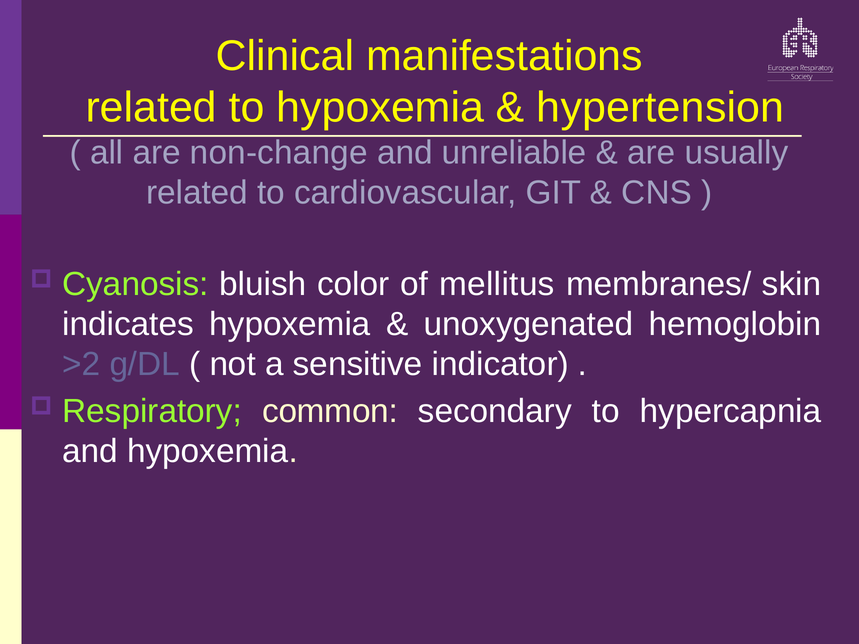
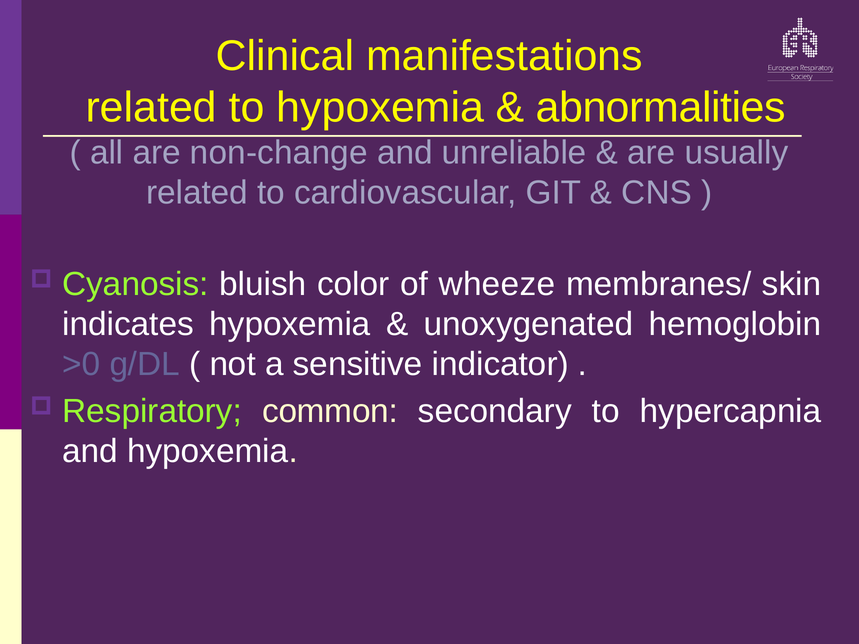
hypertension: hypertension -> abnormalities (661, 107)
mellitus: mellitus -> wheeze (497, 284)
>2: >2 -> >0 (81, 365)
